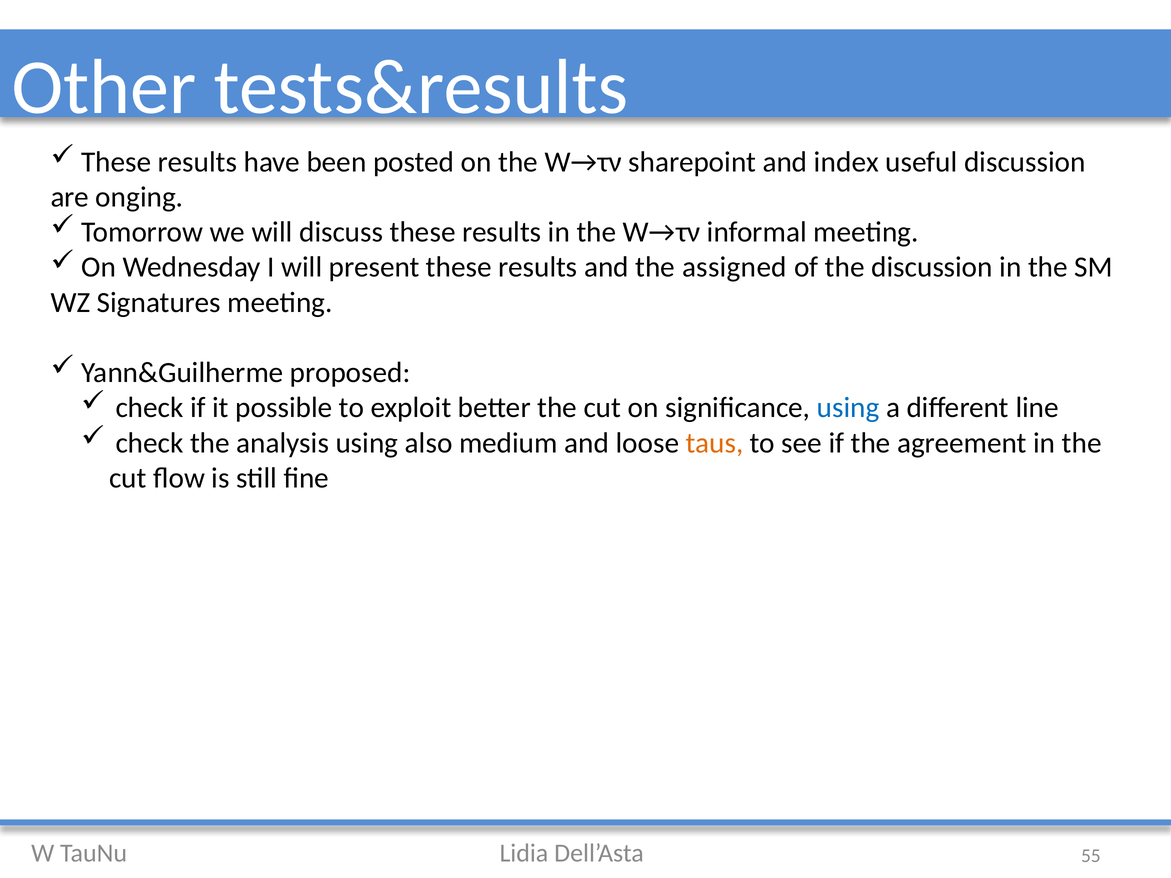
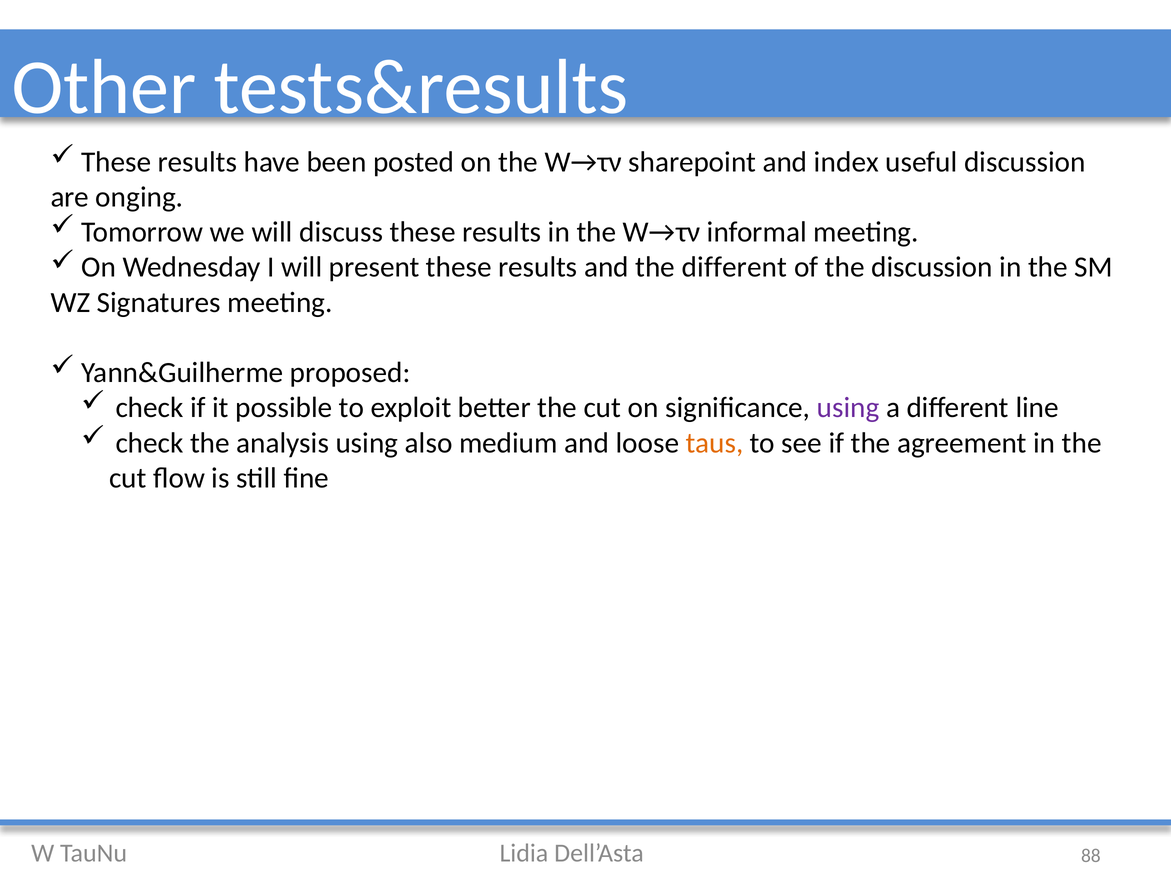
the assigned: assigned -> different (734, 267)
using colour: blue -> purple (848, 408)
55: 55 -> 88 (1091, 856)
